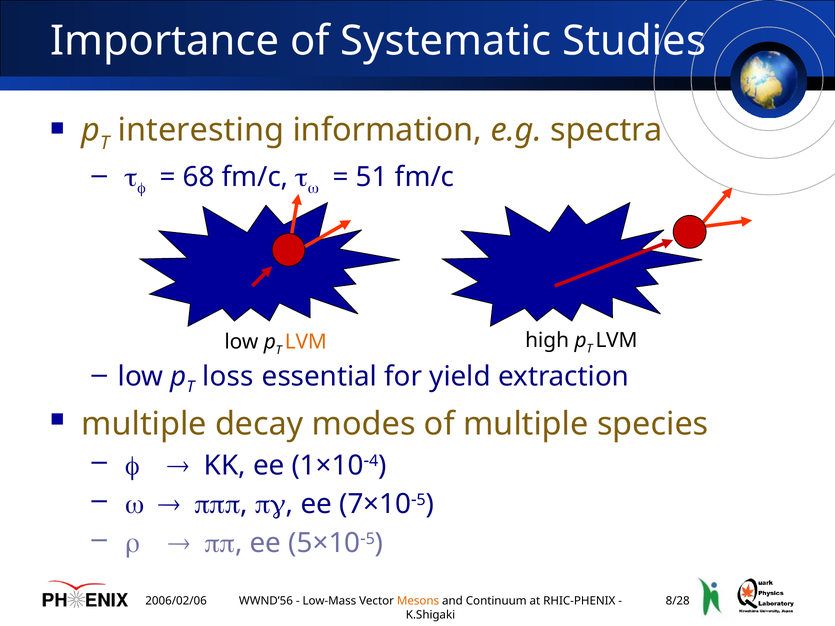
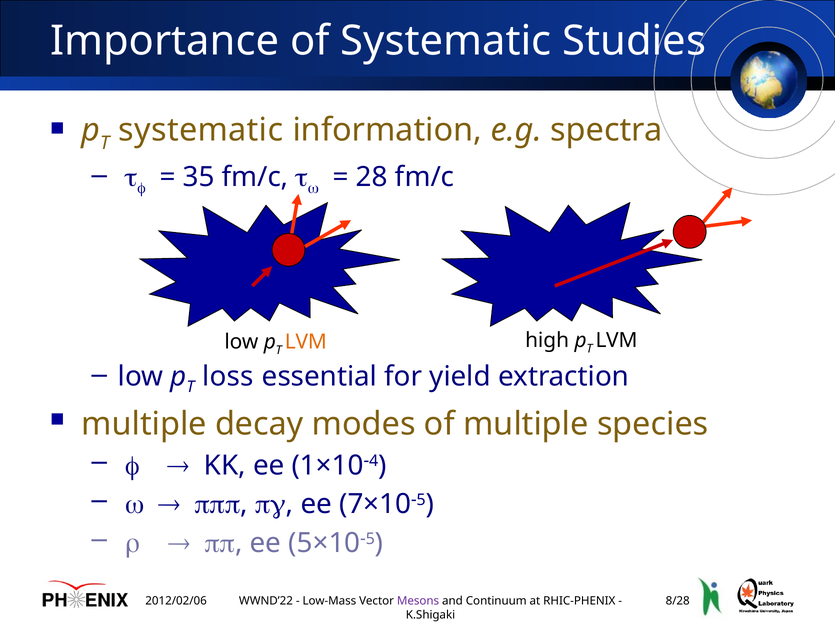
interesting: interesting -> systematic (201, 130)
68: 68 -> 35 (199, 177)
51: 51 -> 28 (372, 177)
2006/02/06: 2006/02/06 -> 2012/02/06 (176, 601)
WWND’56: WWND’56 -> WWND’22 (266, 601)
Mesons colour: orange -> purple (418, 601)
